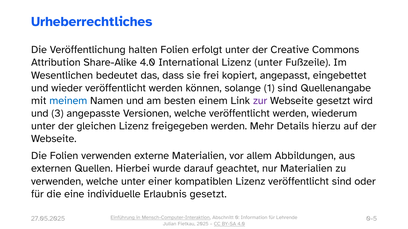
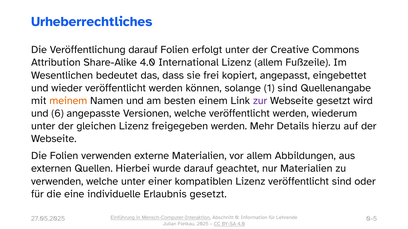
Veröffentlichung halten: halten -> darauf (143, 50)
Lizenz unter: unter -> allem (268, 63)
meinem colour: blue -> orange (68, 101)
3: 3 -> 6 (58, 114)
